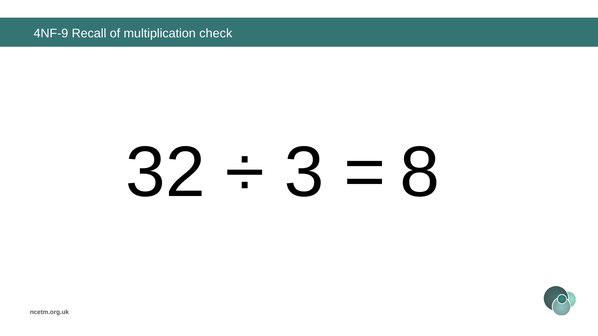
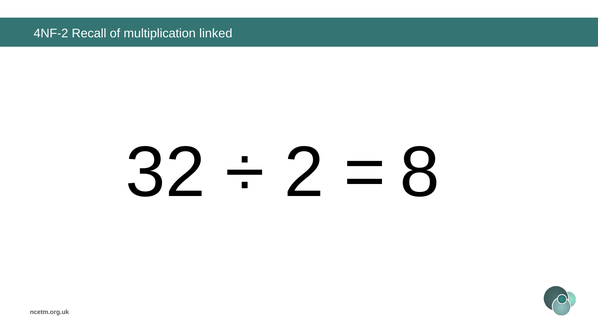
4NF-9: 4NF-9 -> 4NF-2 (51, 33)
check: check -> linked (216, 33)
3: 3 -> 2 (304, 173)
